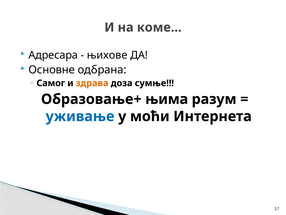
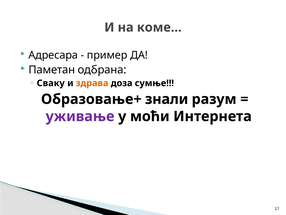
њихове: њихове -> пример (107, 55)
Основне: Основне -> Паметан (52, 70)
Самог: Самог -> Сваку (51, 83)
њима: њима -> знали (167, 99)
уживање colour: blue -> purple (80, 116)
